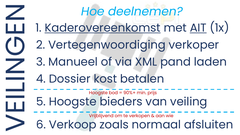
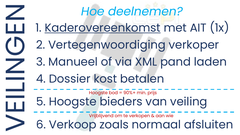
AIT underline: present -> none (198, 28)
